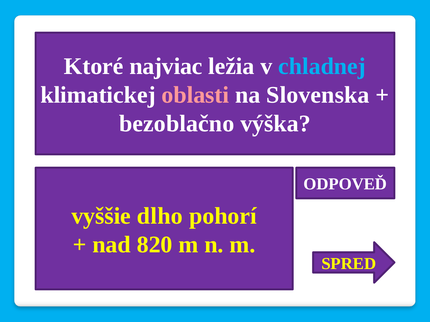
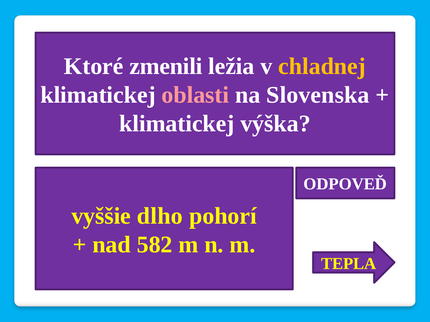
najviac: najviac -> zmenili (166, 67)
chladnej colour: light blue -> yellow (322, 67)
bezoblačno: bezoblačno -> klimatickej (177, 124)
820: 820 -> 582 (155, 245)
SPRED: SPRED -> TEPLA (349, 264)
